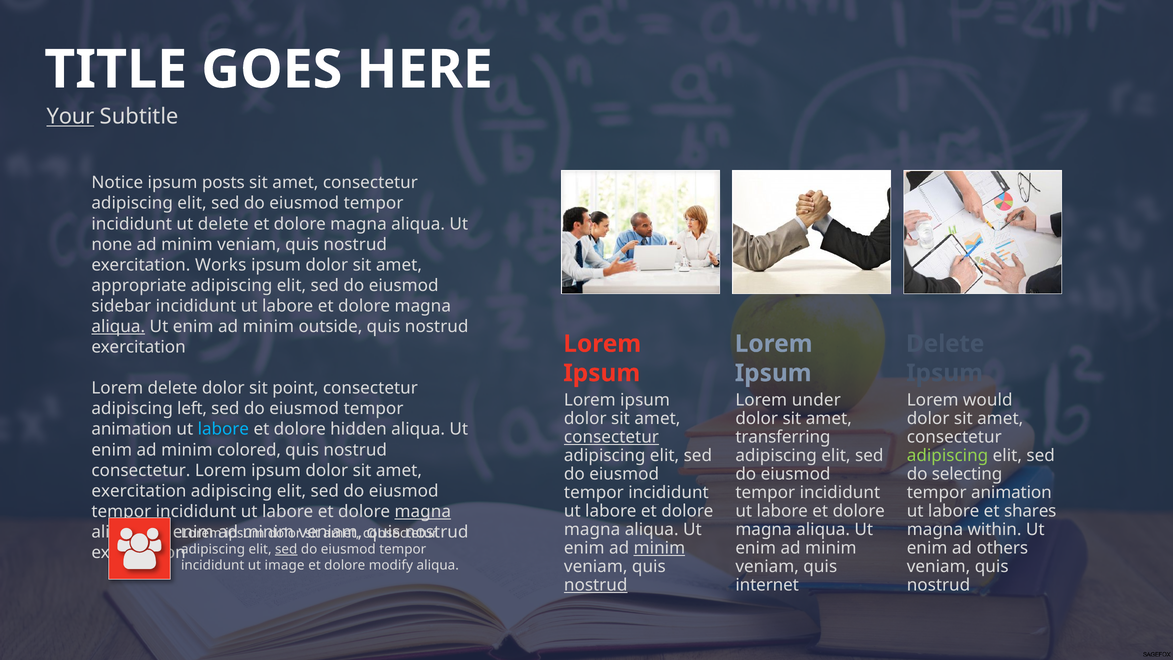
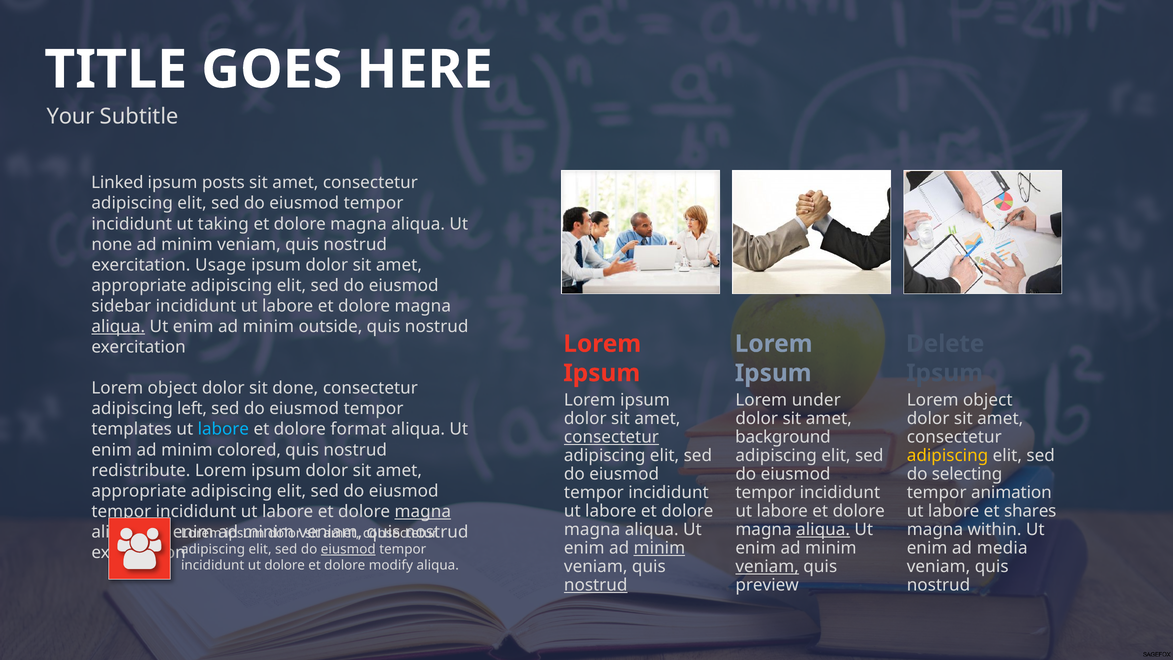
Your underline: present -> none (70, 116)
Notice: Notice -> Linked (117, 183)
ut delete: delete -> taking (223, 224)
Works: Works -> Usage (221, 265)
delete: delete -> object (172, 388)
point: point -> done (295, 388)
would: would -> object (988, 400)
animation: animation -> templates (132, 429)
hidden: hidden -> format (358, 429)
transferring: transferring -> background (783, 437)
adipiscing colour: light green -> yellow (948, 456)
consectetur: consectetur -> redistribute (141, 470)
exercitation: exercitation -> appropriate (139, 491)
aliqua underline: none -> present (823, 530)
others: others -> media (1002, 548)
sed underline: present -> none (286, 549)
eiusmod underline: none -> present (348, 549)
ut image: image -> dolore (285, 565)
veniam underline: none -> present (767, 567)
internet: internet -> preview (767, 585)
